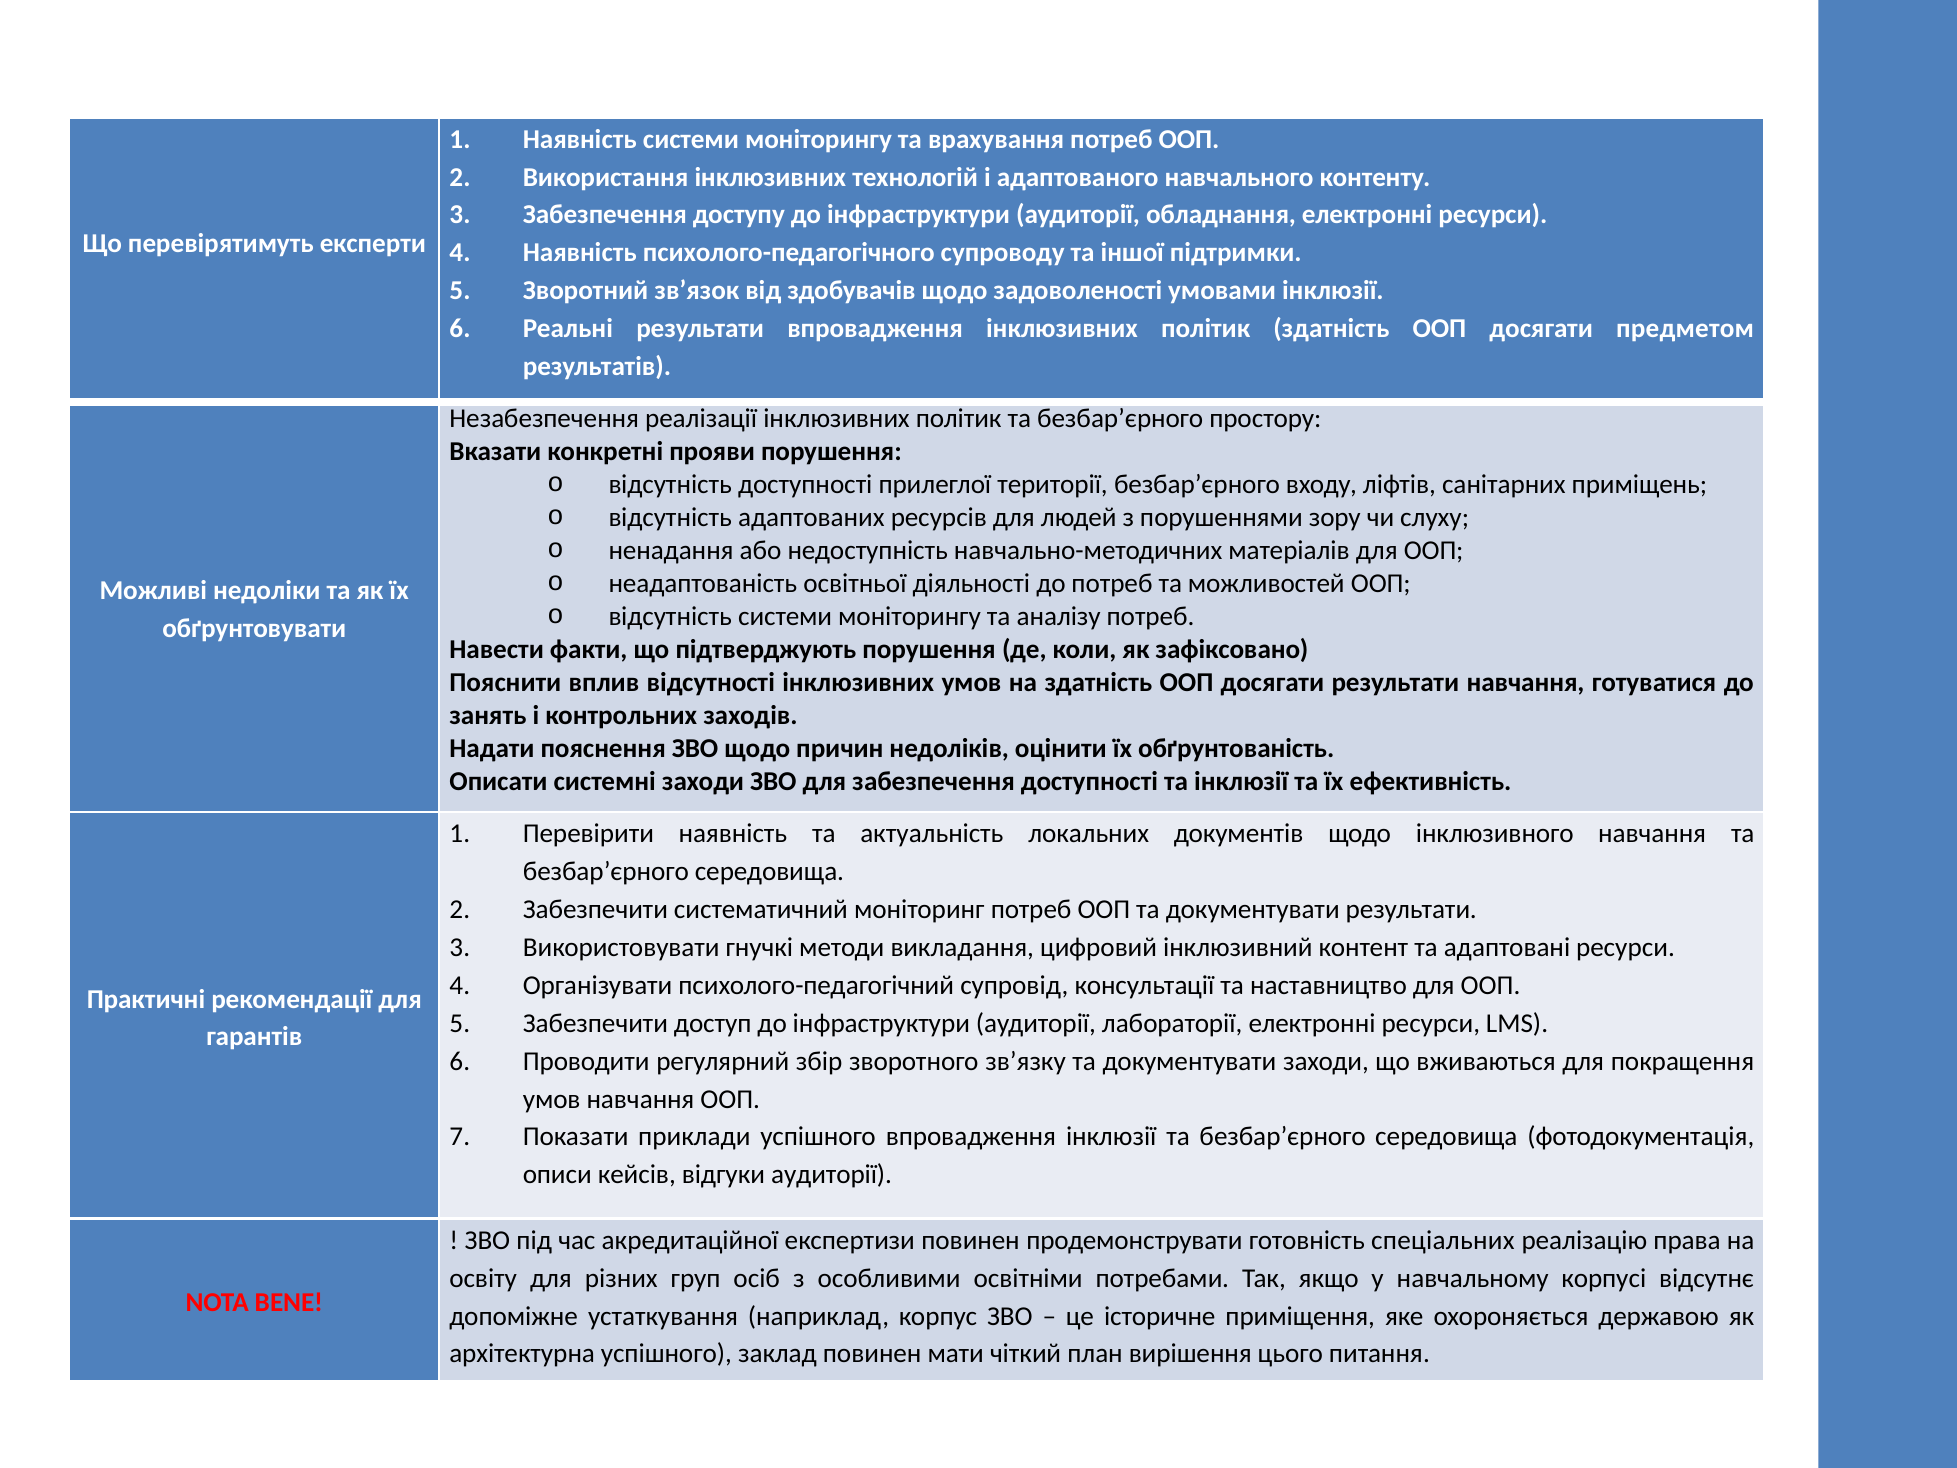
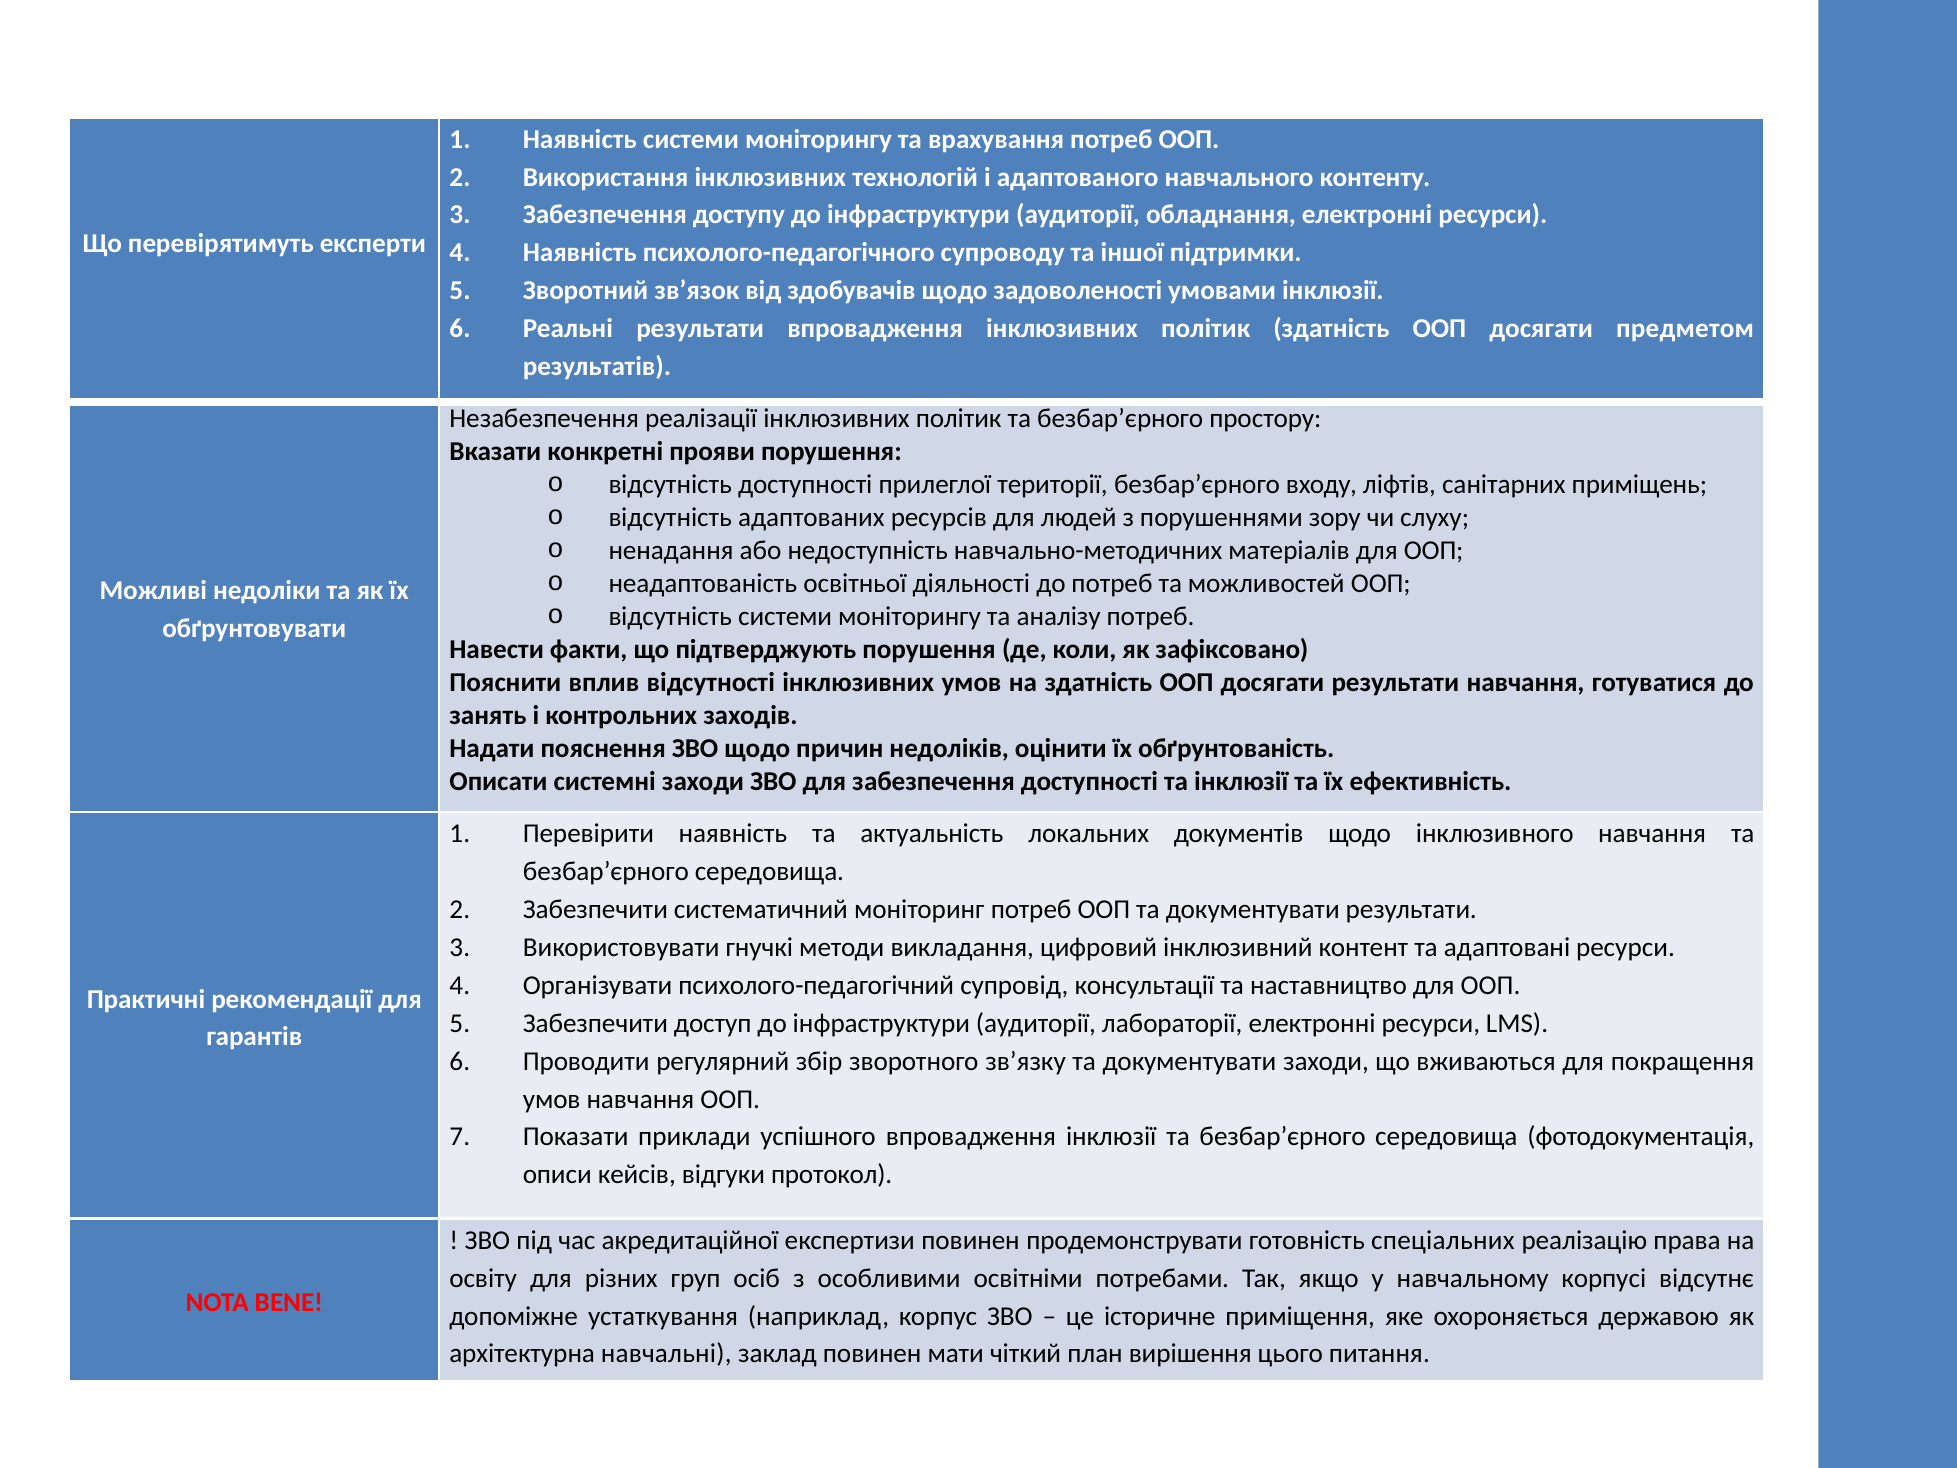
відгуки аудиторії: аудиторії -> протокол (832, 1175)
архітектурна успішного: успішного -> навчальні (666, 1354)
